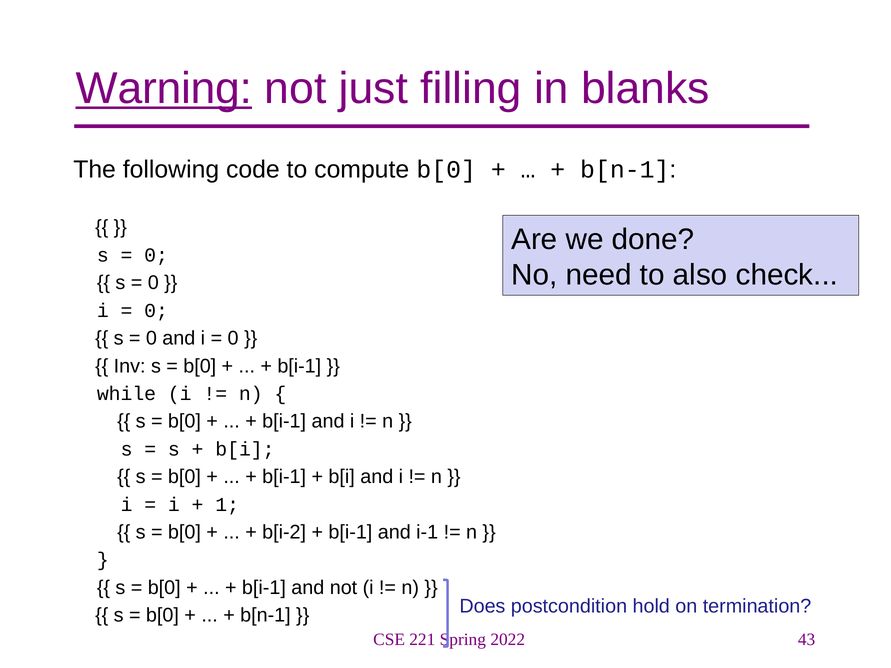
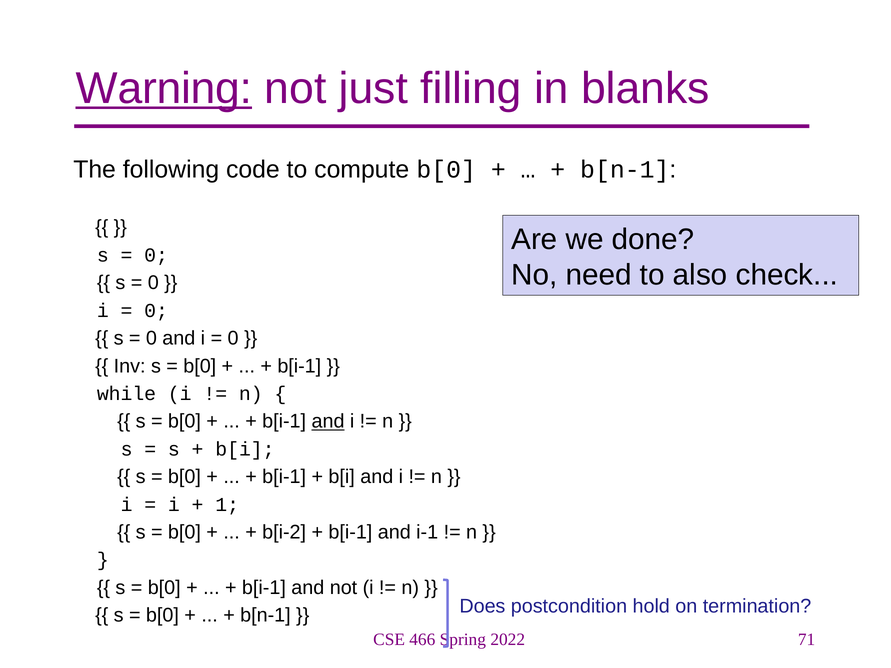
and underline: none -> present (328, 422)
221: 221 -> 466 (422, 640)
43: 43 -> 71 (807, 640)
